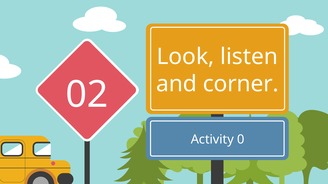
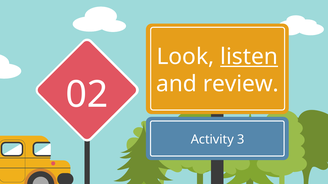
listen underline: none -> present (249, 57)
corner: corner -> review (241, 84)
0: 0 -> 3 (241, 140)
